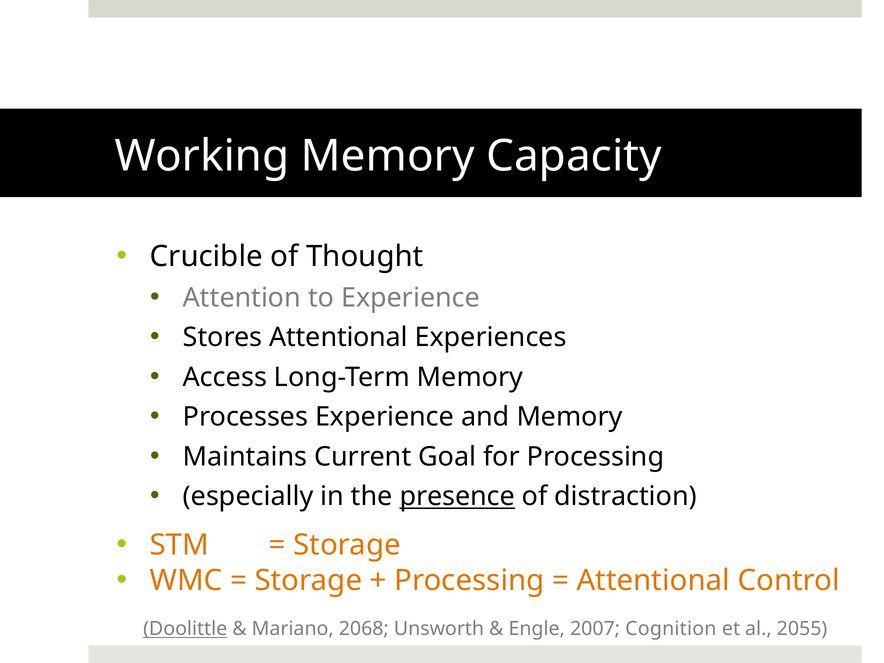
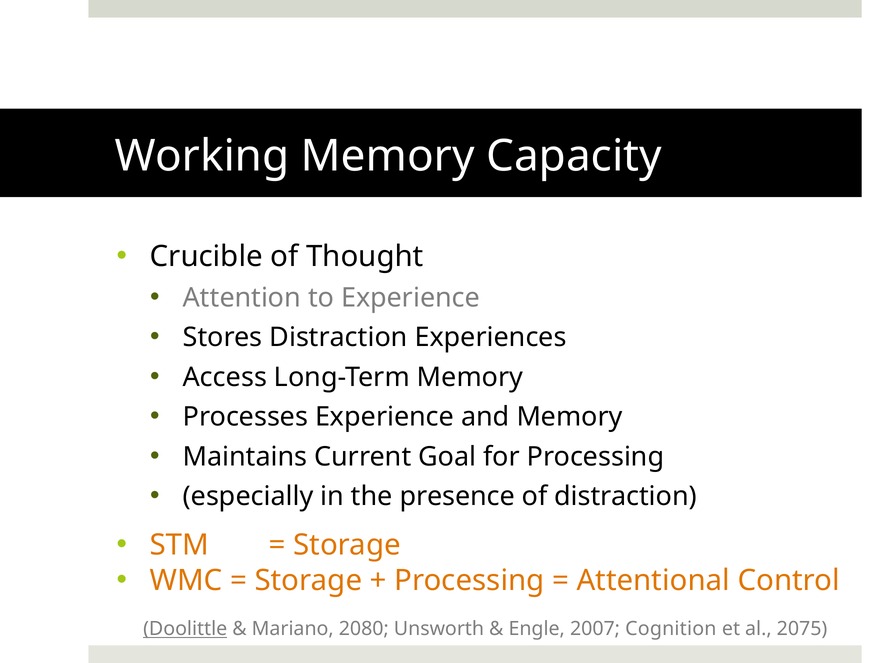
Stores Attentional: Attentional -> Distraction (339, 337)
presence underline: present -> none (457, 496)
2068: 2068 -> 2080 (364, 629)
2055: 2055 -> 2075 (802, 629)
